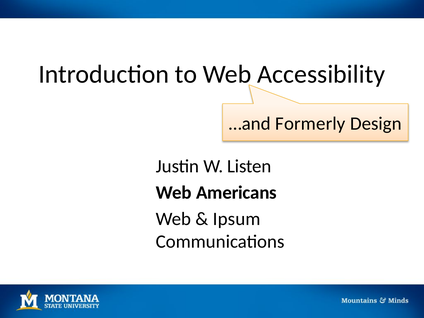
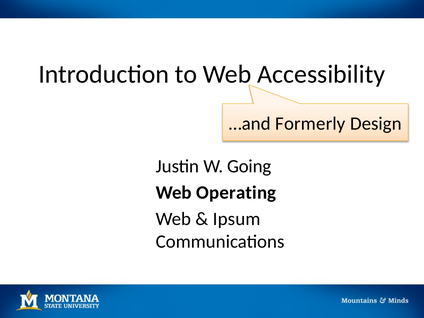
Listen: Listen -> Going (249, 166)
Americans: Americans -> Operating (236, 193)
